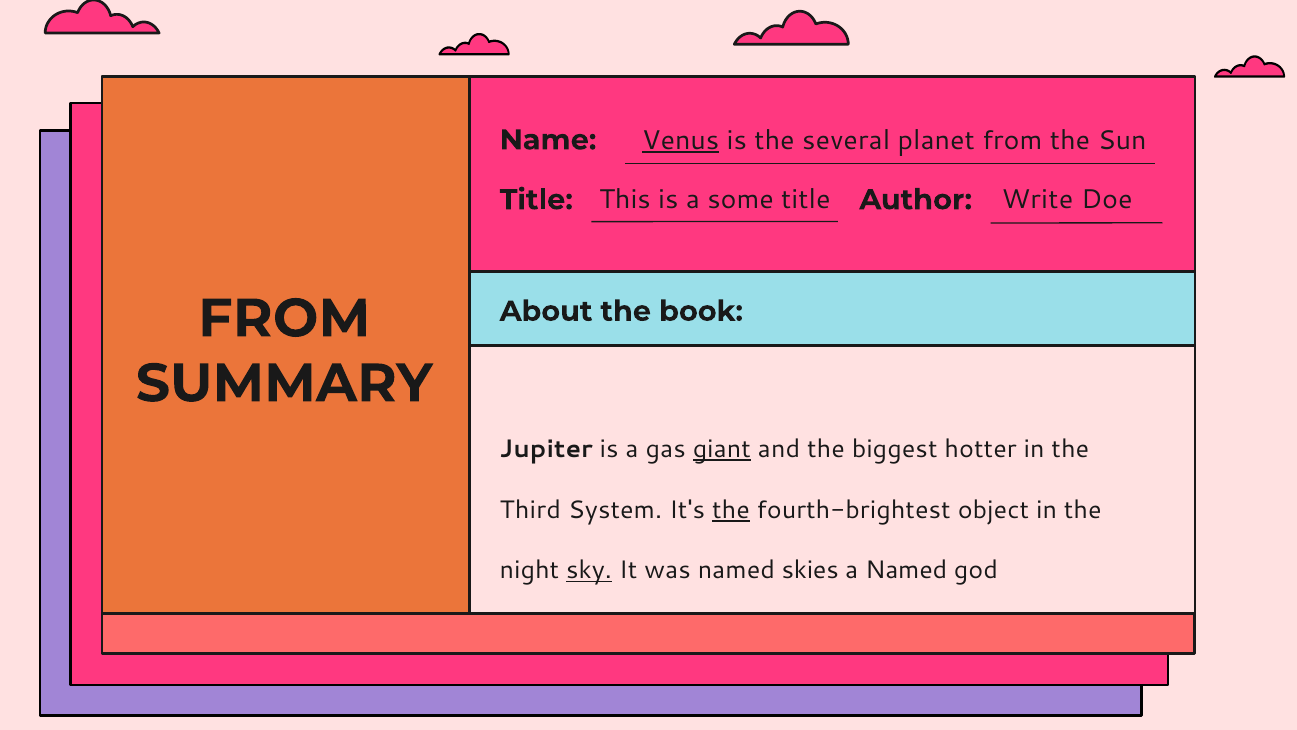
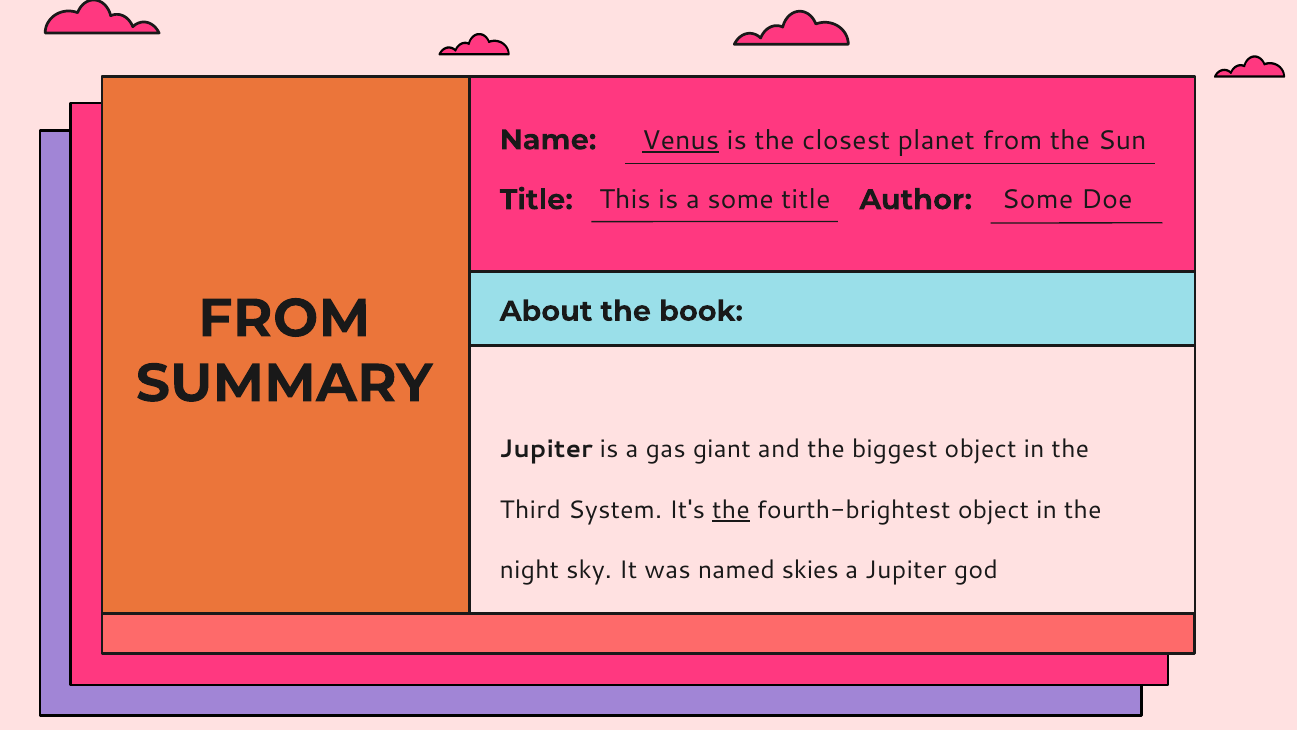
several: several -> closest (846, 140)
Author Write: Write -> Some (1037, 200)
giant underline: present -> none (722, 449)
biggest hotter: hotter -> object (981, 449)
sky underline: present -> none (589, 570)
a Named: Named -> Jupiter (906, 570)
